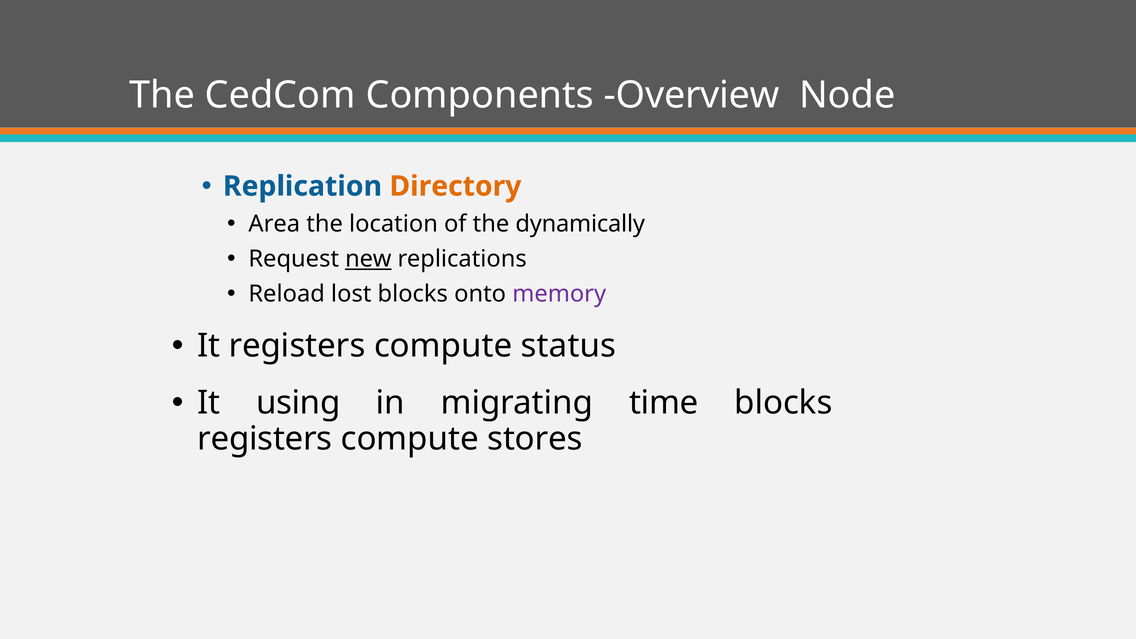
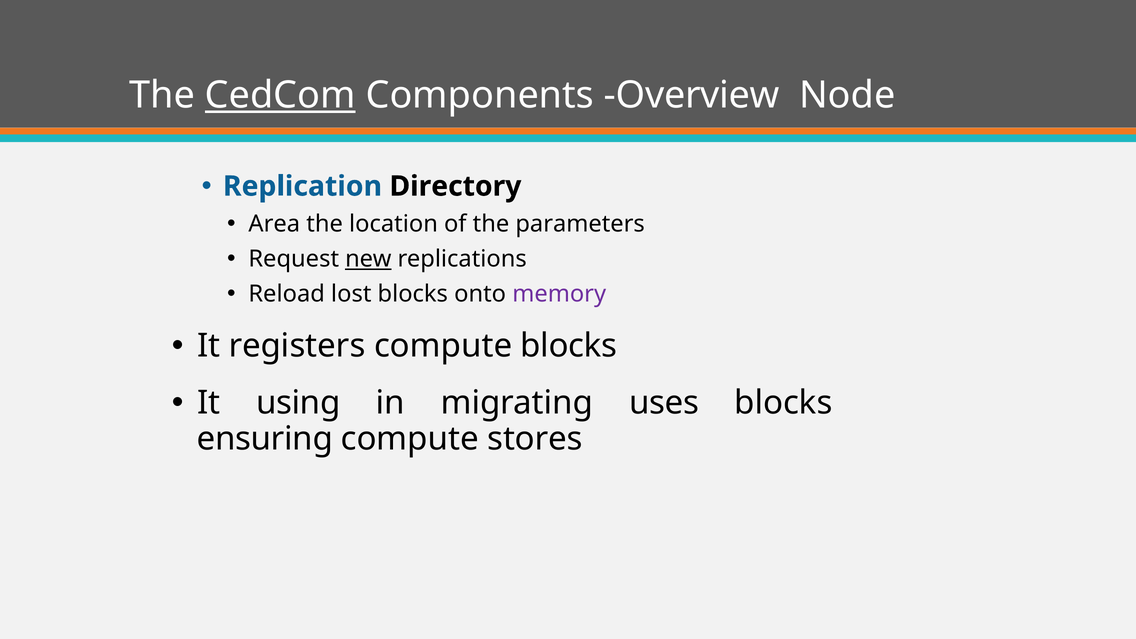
CedCom underline: none -> present (280, 95)
Directory colour: orange -> black (455, 186)
dynamically: dynamically -> parameters (580, 224)
compute status: status -> blocks (569, 346)
time: time -> uses (664, 403)
registers: registers -> ensuring (265, 439)
